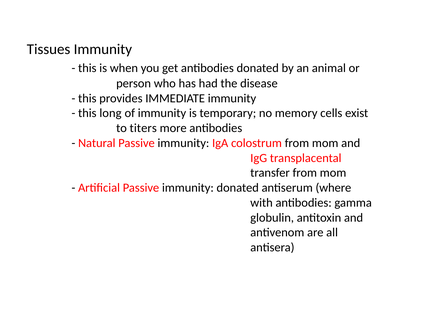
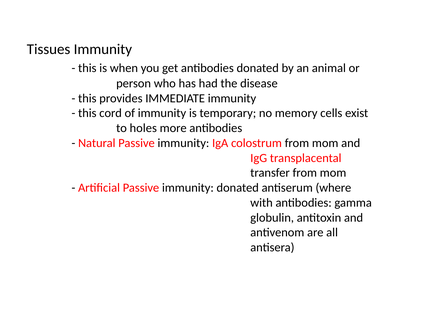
long: long -> cord (111, 113)
titers: titers -> holes (143, 128)
